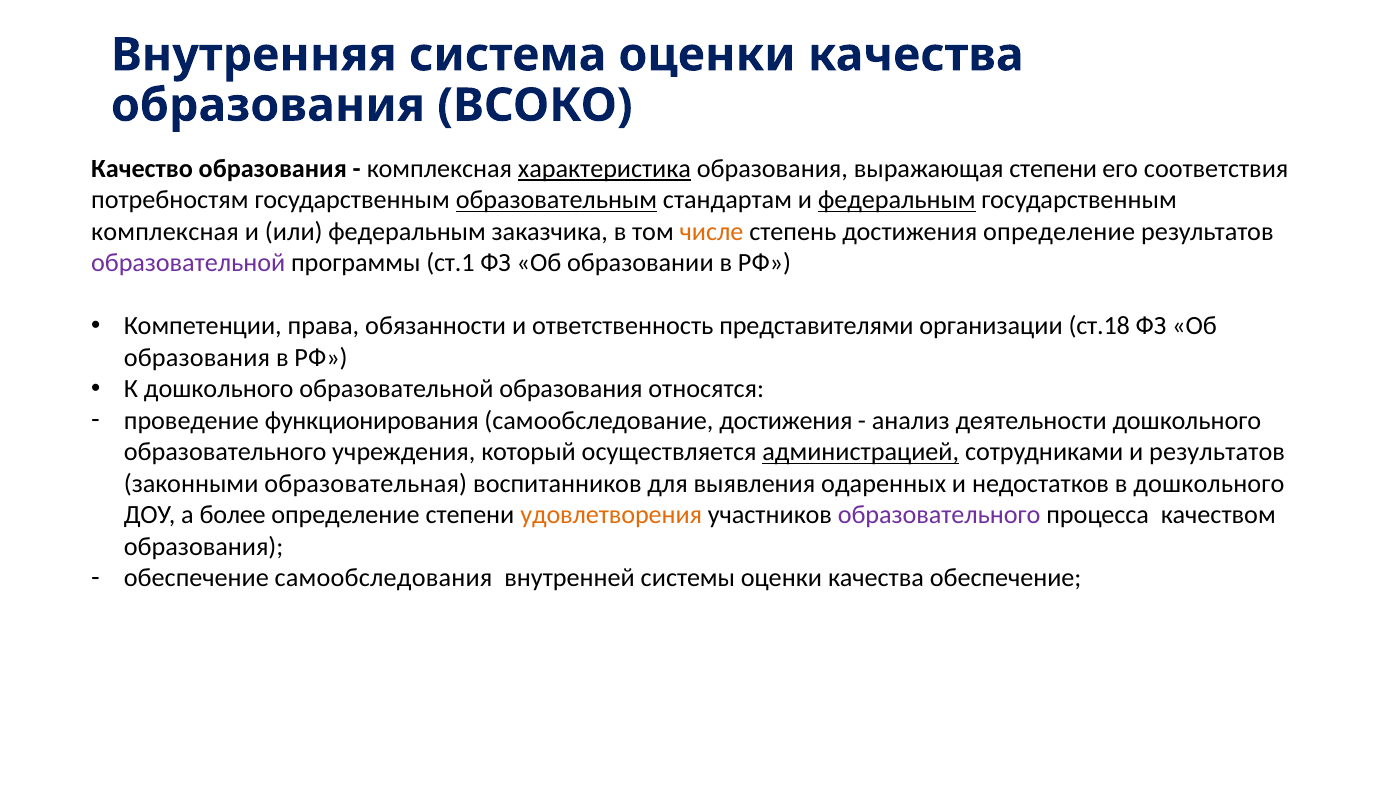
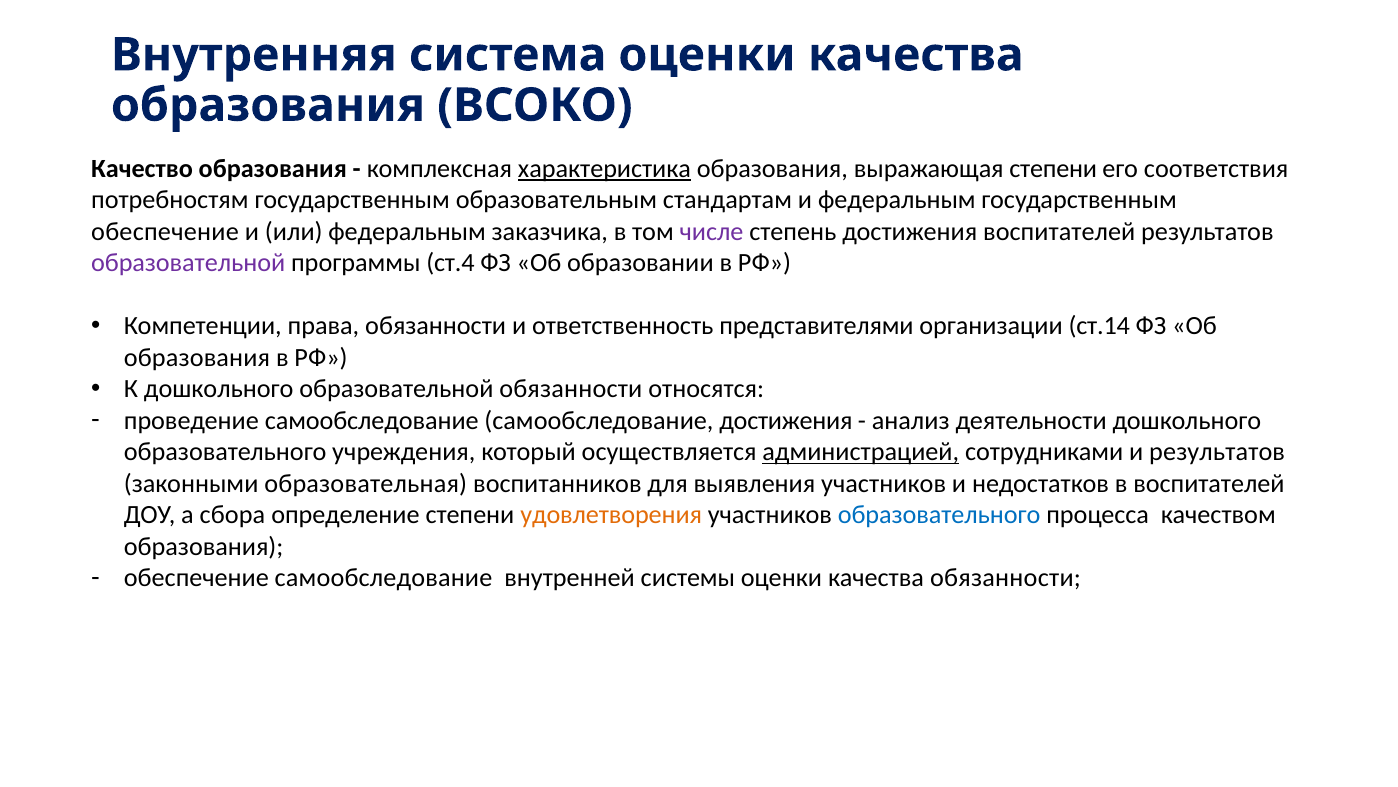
образовательным underline: present -> none (556, 200)
федеральным underline: present -> none (897, 200)
комплексная: комплексная -> обеспечение (165, 232)
числе colour: orange -> purple (712, 232)
достижения определение: определение -> воспитателей (1059, 232)
ст.1: ст.1 -> ст.4 (450, 263)
ст.18: ст.18 -> ст.14 (1099, 326)
образовательной образования: образования -> обязанности (571, 389)
проведение функционирования: функционирования -> самообследование (372, 420)
выявления одаренных: одаренных -> участников (884, 483)
в дошкольного: дошкольного -> воспитателей (1209, 483)
более: более -> сбора (232, 515)
образовательного colour: purple -> blue (939, 515)
обеспечение самообследования: самообследования -> самообследование (384, 578)
качества обеспечение: обеспечение -> обязанности (1005, 578)
